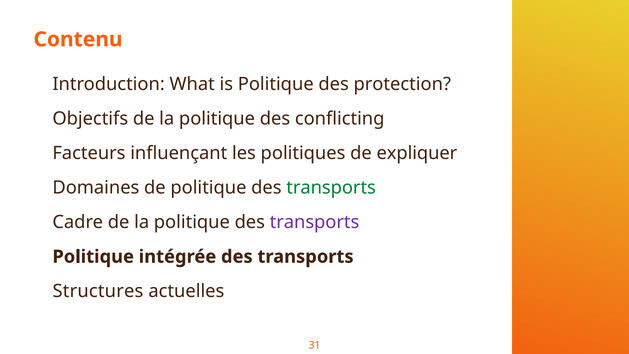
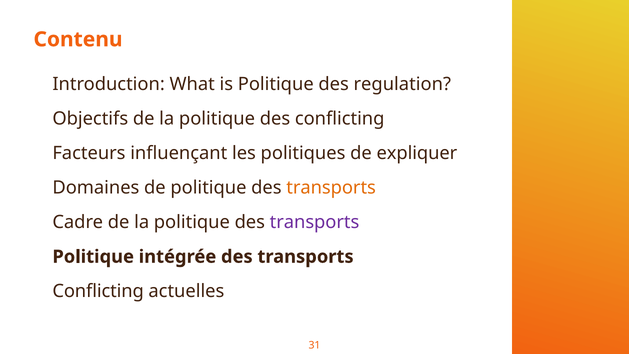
protection: protection -> regulation (402, 84)
transports colour: green -> orange (331, 188)
Structures: Structures -> Conflicting (98, 291)
